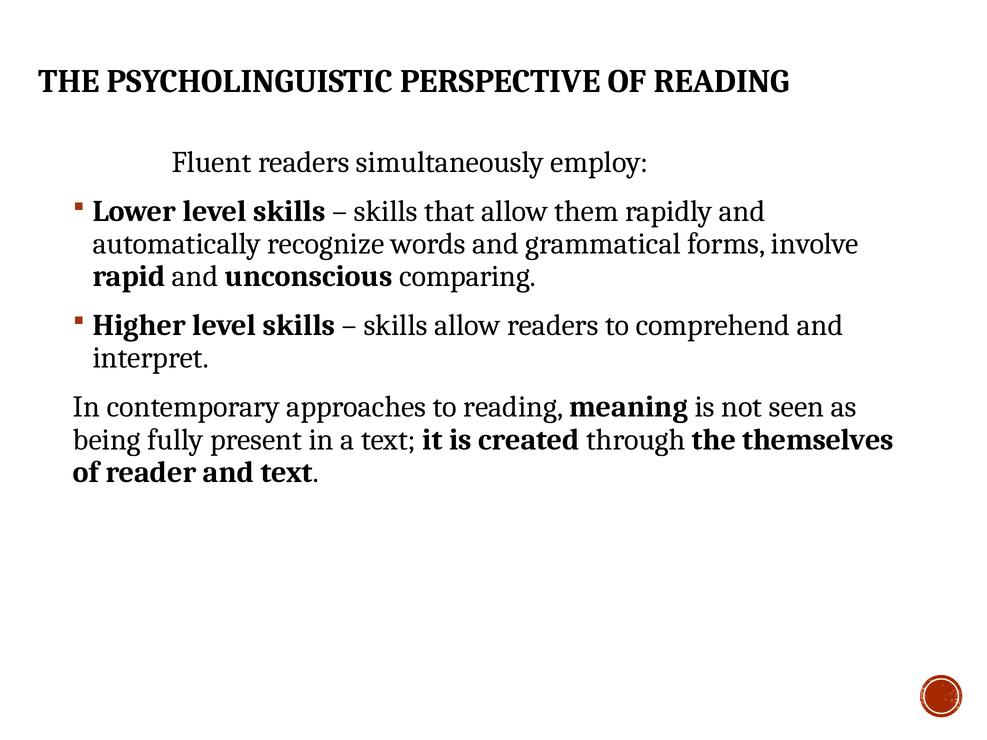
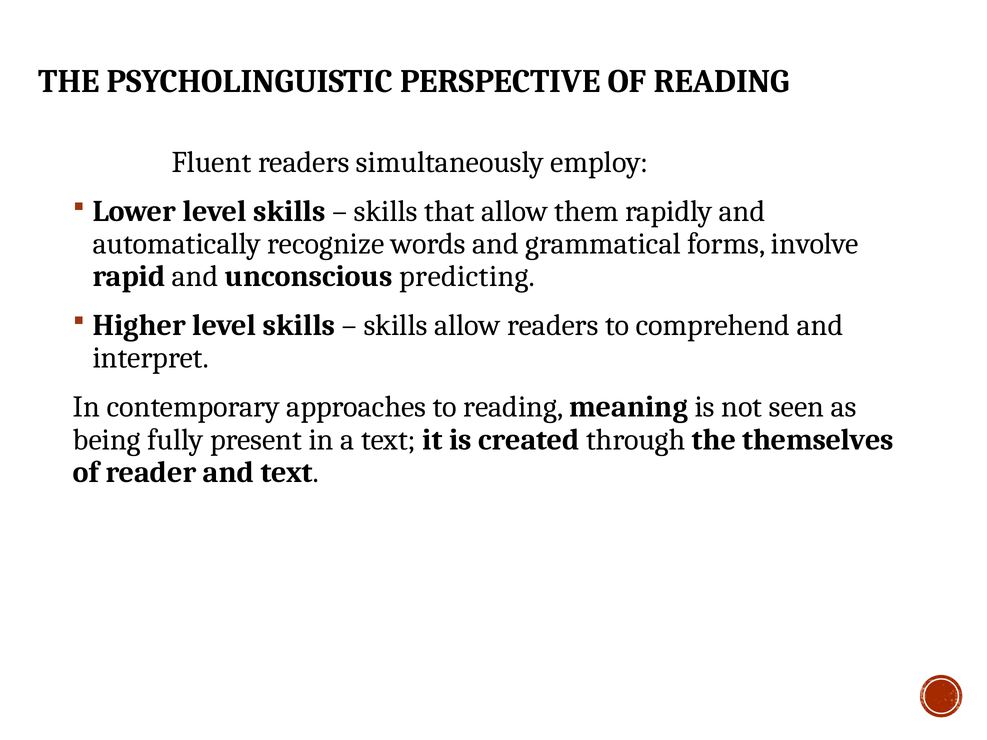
comparing: comparing -> predicting (467, 277)
